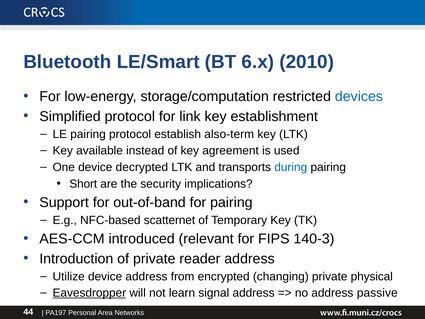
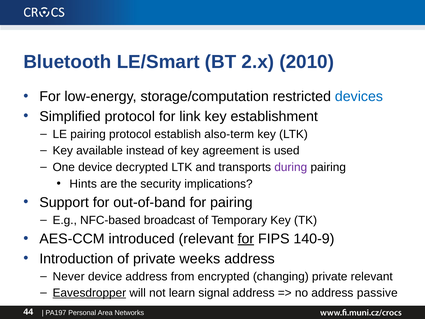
6.x: 6.x -> 2.x (258, 62)
during colour: blue -> purple (291, 167)
Short: Short -> Hints (83, 184)
scatternet: scatternet -> broadcast (170, 220)
for underline: none -> present (246, 239)
140-3: 140-3 -> 140-9 (314, 239)
reader: reader -> weeks (200, 258)
Utilize: Utilize -> Never (69, 276)
private physical: physical -> relevant (372, 276)
